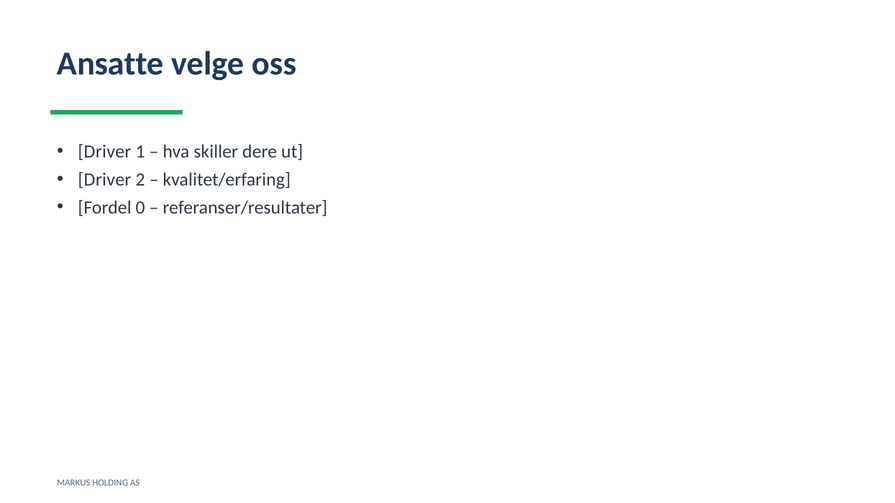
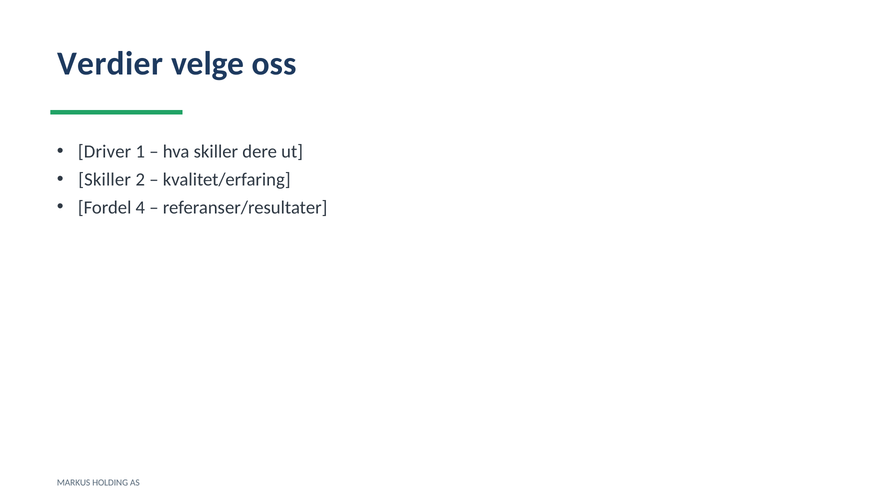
Ansatte: Ansatte -> Verdier (110, 64)
Driver: Driver -> Skiller (105, 180)
0: 0 -> 4 (140, 208)
